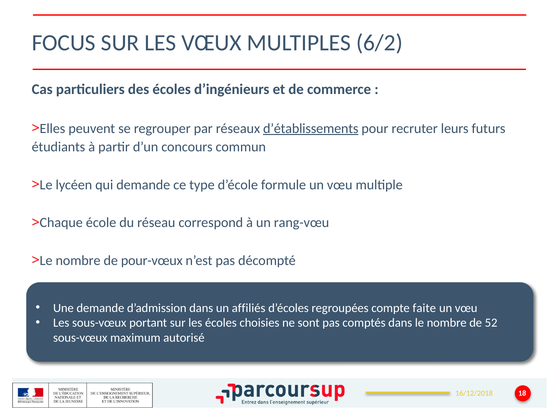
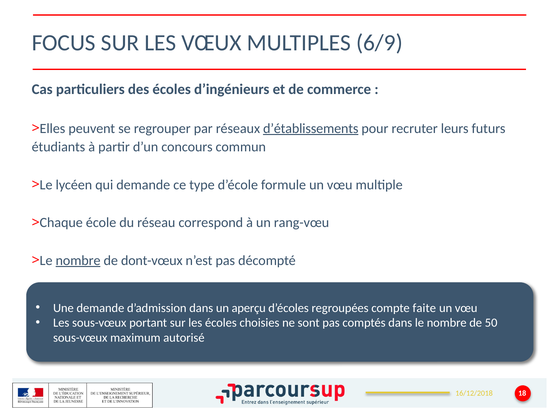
6/2: 6/2 -> 6/9 (379, 43)
nombre underline: none -> present (78, 260)
pour-vœux: pour-vœux -> dont-vœux (152, 260)
affiliés: affiliés -> aperçu (249, 308)
52: 52 -> 50 (491, 323)
